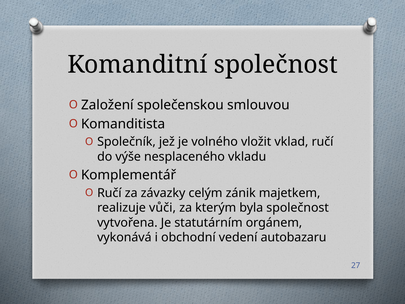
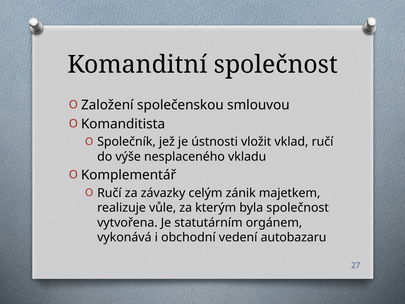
volného: volného -> ústnosti (215, 142)
vůči: vůči -> vůle (163, 208)
